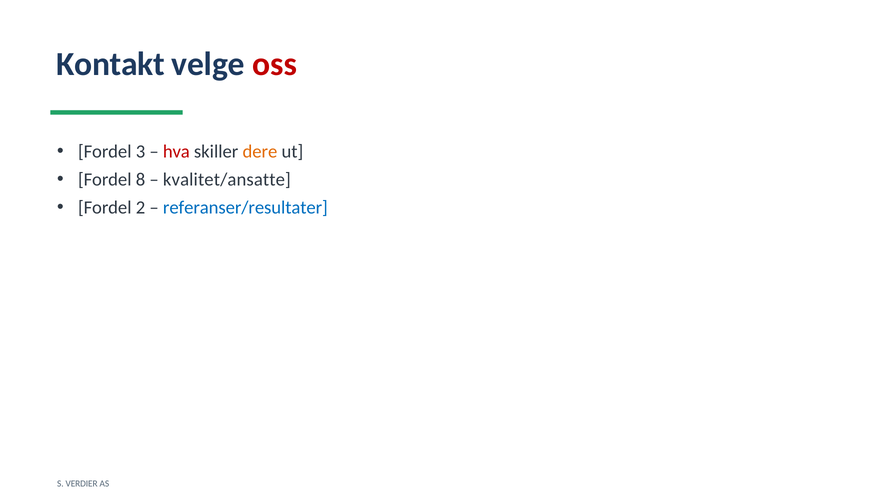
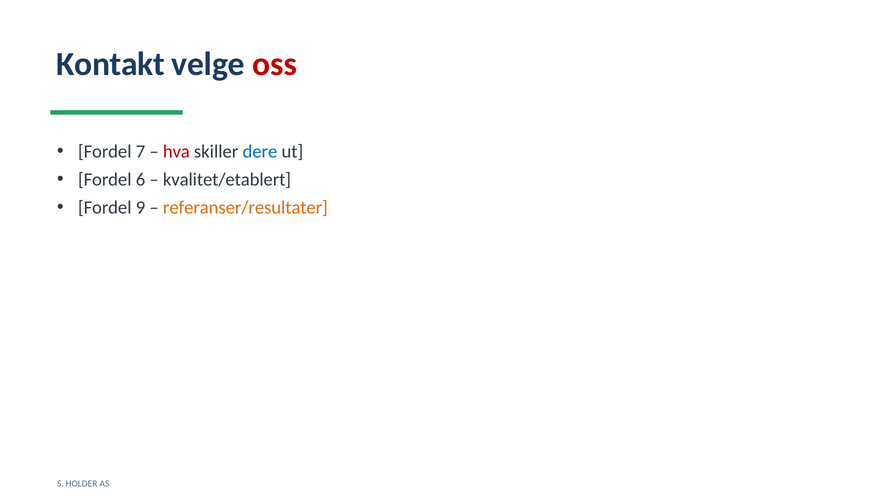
3: 3 -> 7 (141, 152)
dere colour: orange -> blue (260, 152)
8: 8 -> 6 (141, 180)
kvalitet/ansatte: kvalitet/ansatte -> kvalitet/etablert (227, 180)
2: 2 -> 9 (141, 208)
referanser/resultater colour: blue -> orange (245, 208)
VERDIER: VERDIER -> HOLDER (81, 484)
